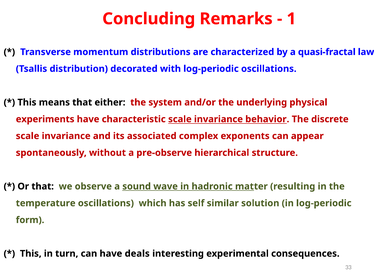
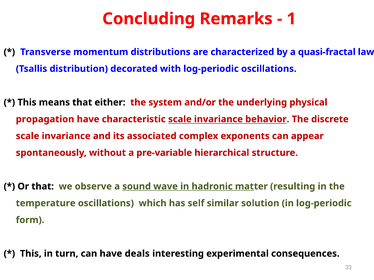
experiments: experiments -> propagation (45, 119)
pre-observe: pre-observe -> pre-variable (164, 153)
